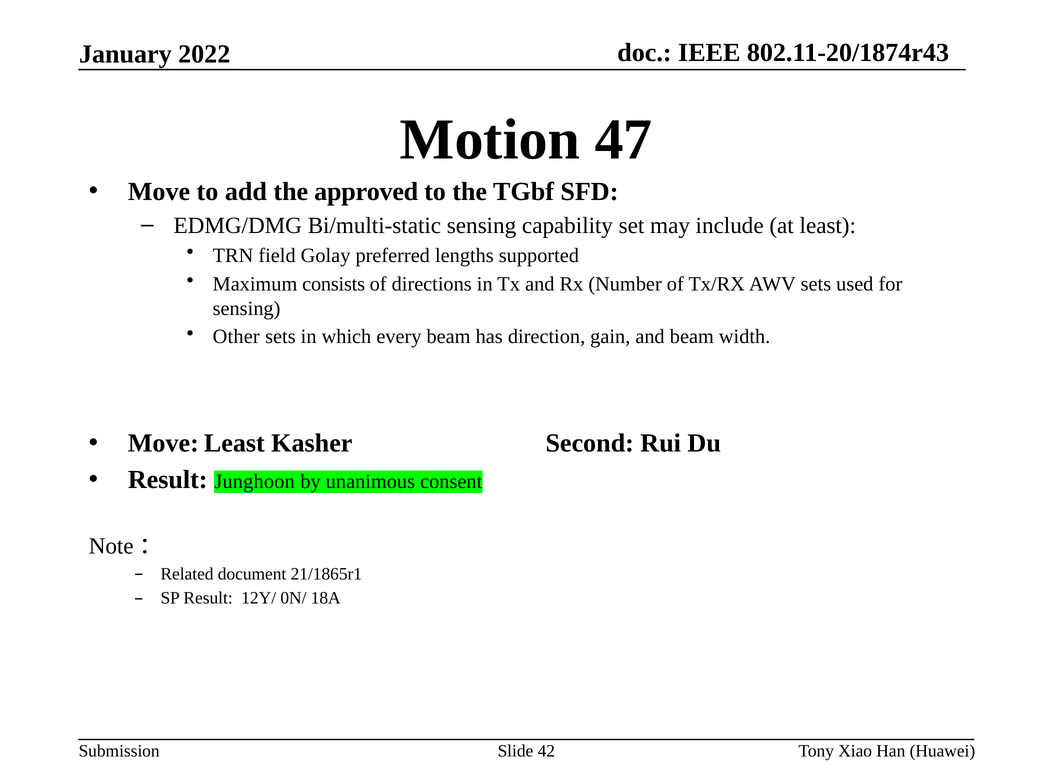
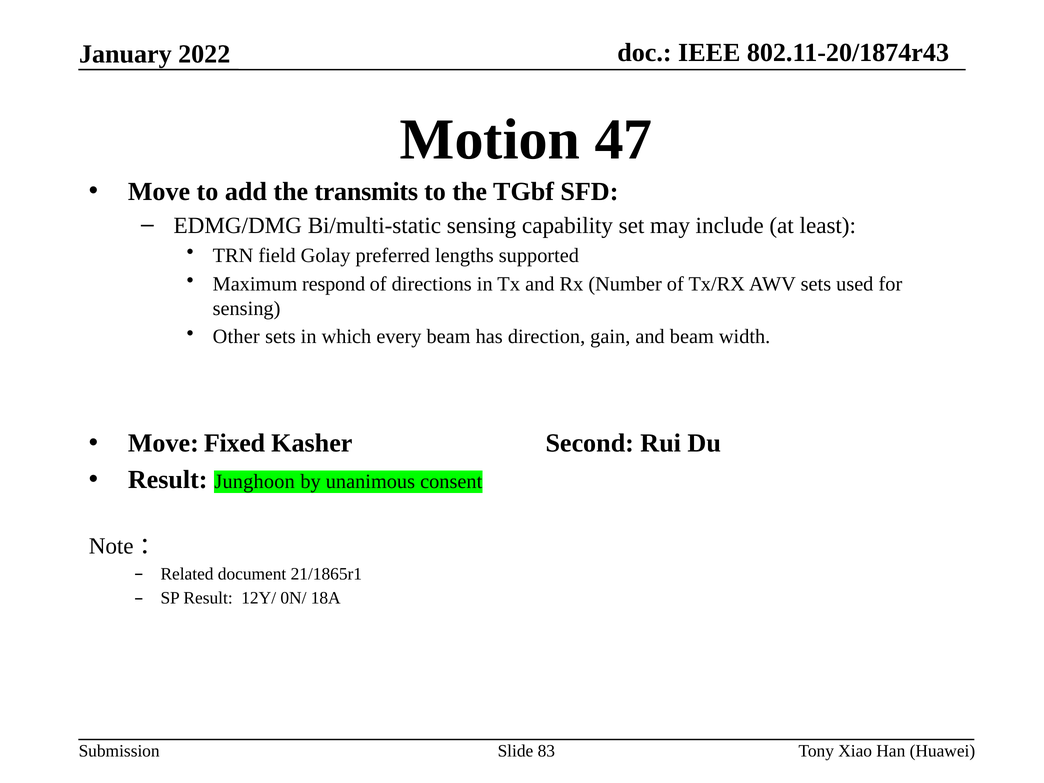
approved: approved -> transmits (366, 192)
consists: consists -> respond (334, 284)
Move Least: Least -> Fixed (234, 443)
42: 42 -> 83 (546, 751)
